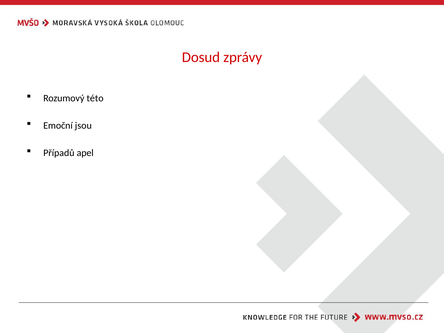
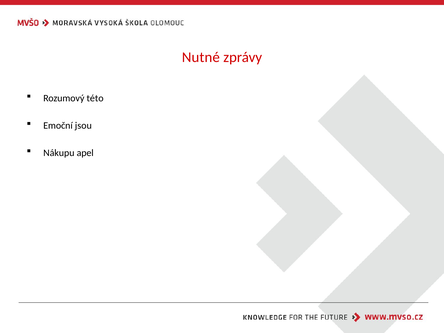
Dosud: Dosud -> Nutné (201, 57)
Případů: Případů -> Nákupu (59, 153)
